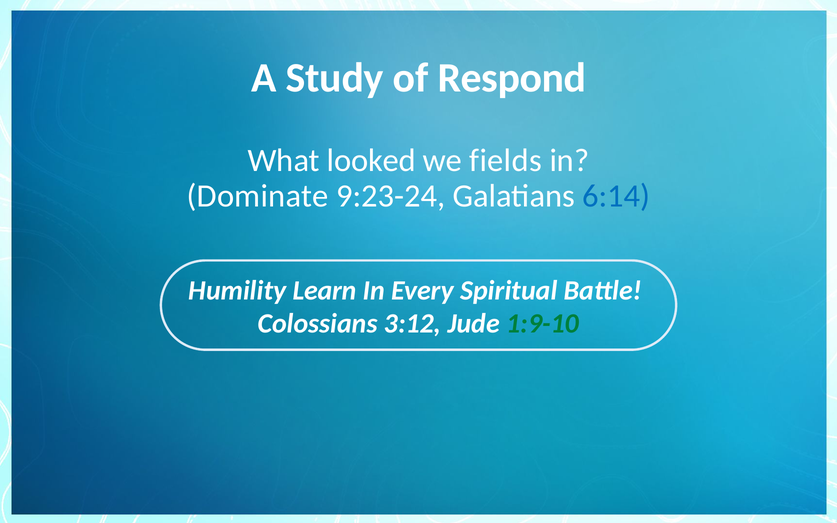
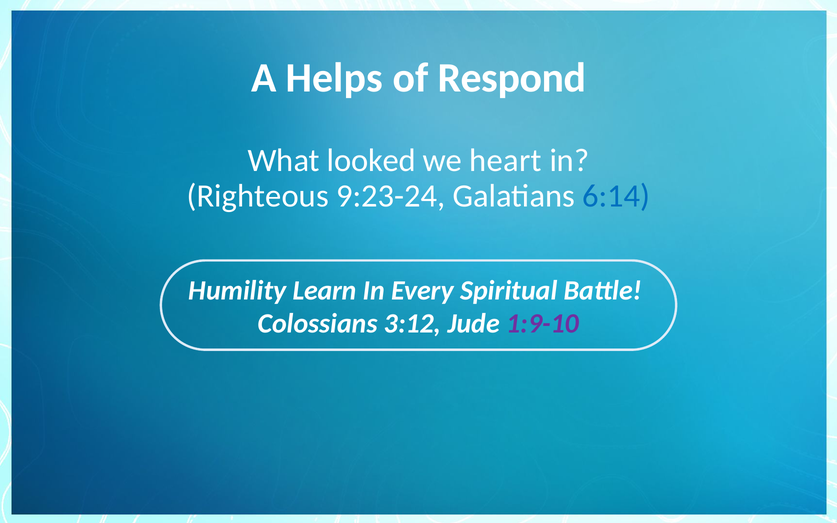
Study: Study -> Helps (334, 78)
fields: fields -> heart (506, 161)
Dominate: Dominate -> Righteous (258, 196)
1:9-10 colour: green -> purple (543, 324)
